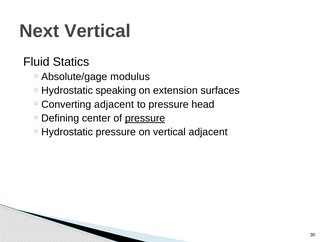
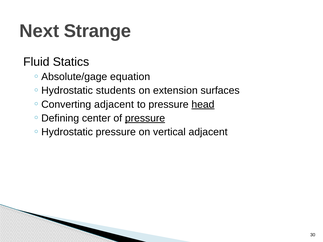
Next Vertical: Vertical -> Strange (98, 31)
modulus: modulus -> equation (130, 77)
speaking: speaking -> students (116, 91)
head underline: none -> present (203, 105)
